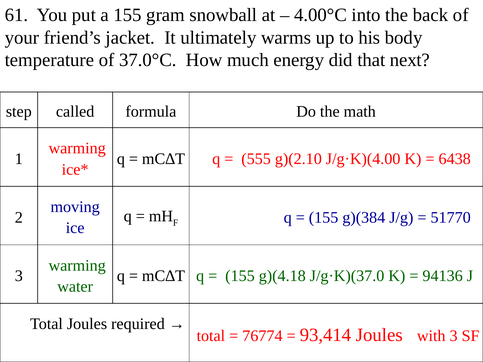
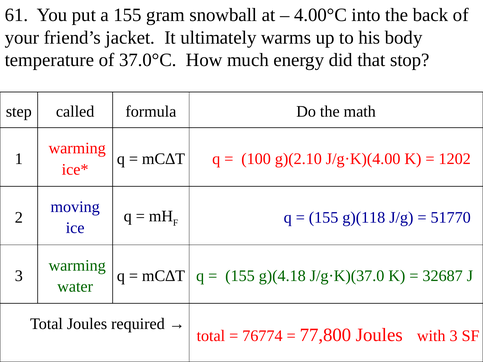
next: next -> stop (410, 60)
555: 555 -> 100 (256, 159)
6438: 6438 -> 1202 (455, 159)
g)(384: g)(384 -> g)(118 (364, 218)
94136: 94136 -> 32687 (443, 276)
93,414: 93,414 -> 77,800 (325, 335)
